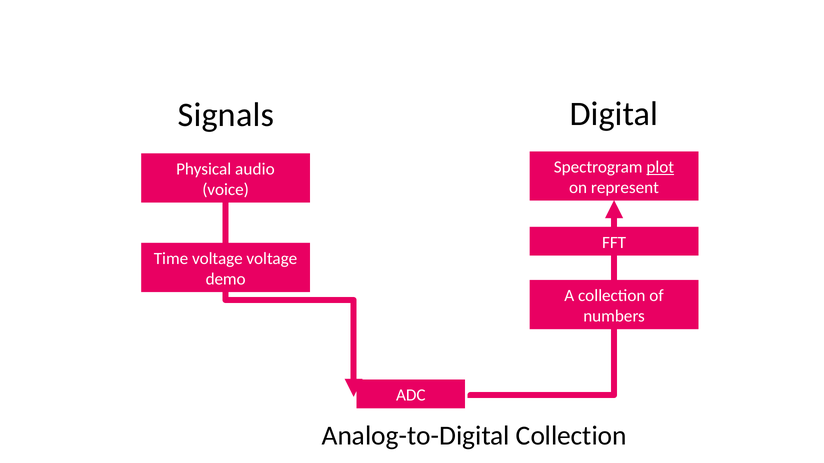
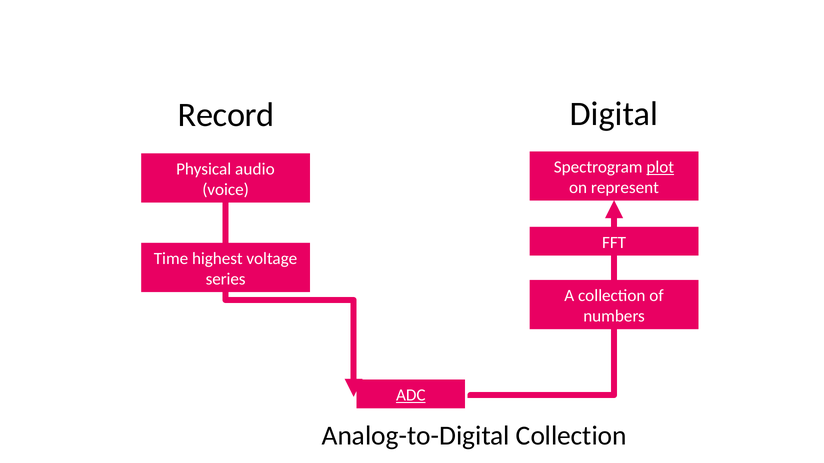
Signals: Signals -> Record (226, 115)
Time voltage: voltage -> highest (217, 259)
demo: demo -> series (226, 279)
ADC underline: none -> present (411, 396)
